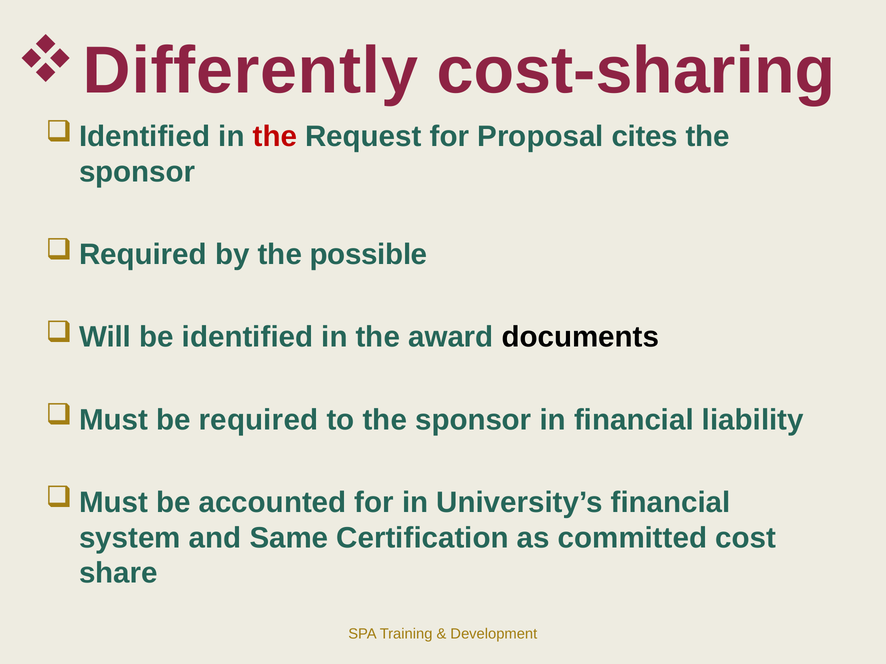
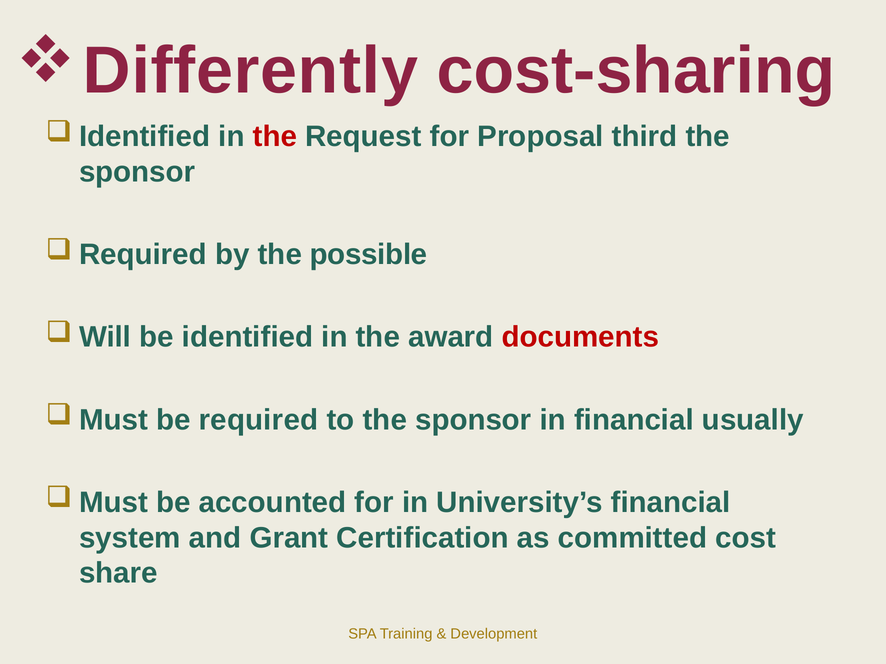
cites: cites -> third (645, 137)
documents colour: black -> red (580, 337)
liability: liability -> usually (753, 420)
Same: Same -> Grant (289, 538)
